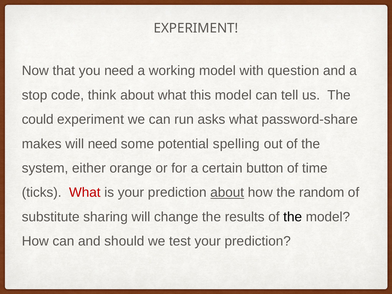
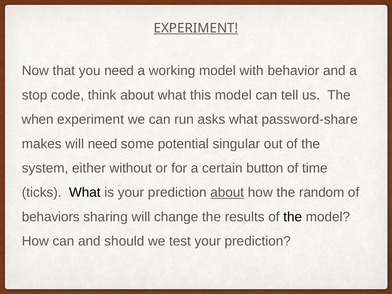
EXPERIMENT underline: none -> present (196, 28)
question: question -> behavior (293, 71)
could: could -> when (38, 119)
spelling: spelling -> singular (236, 144)
orange: orange -> without (131, 168)
What colour: red -> black (85, 193)
substitute: substitute -> behaviors (51, 217)
